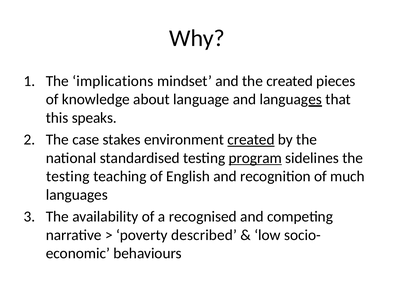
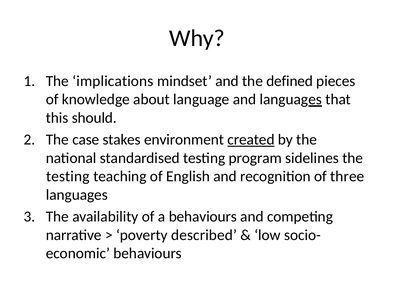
the created: created -> defined (290, 81)
speaks: speaks -> should (94, 118)
program underline: present -> none (255, 158)
much: much -> three (347, 177)
a recognised: recognised -> behaviours (203, 217)
